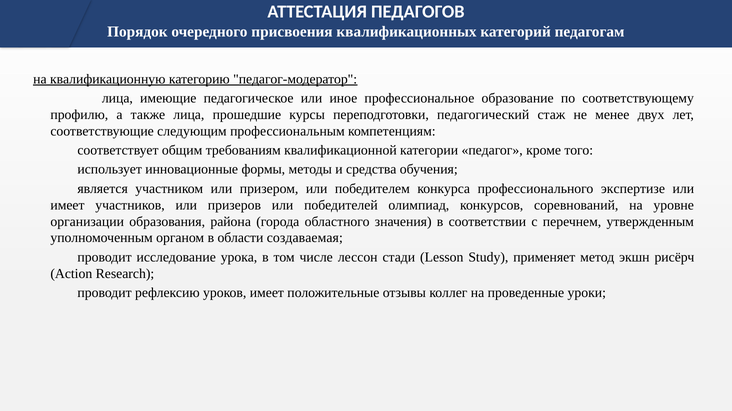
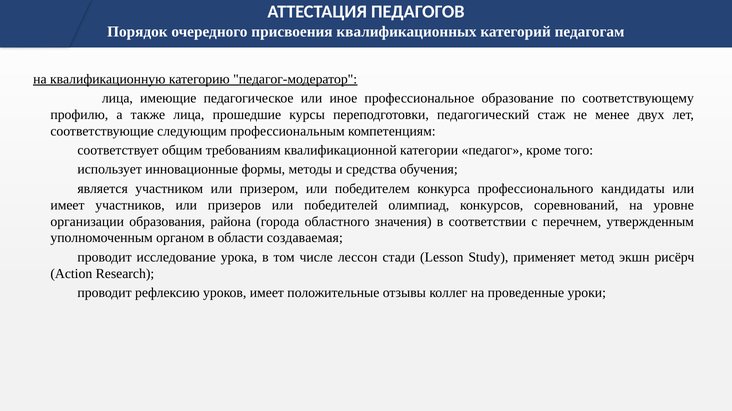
экспертизе: экспертизе -> кандидаты (633, 189)
